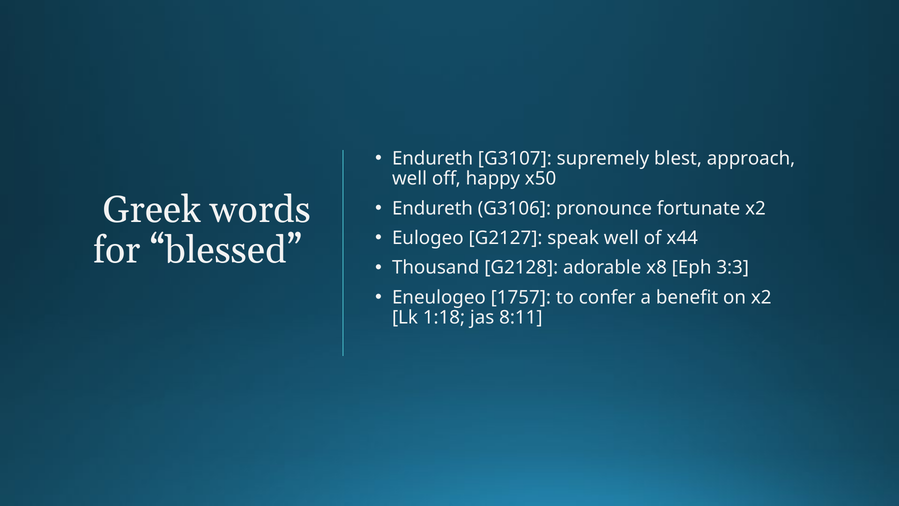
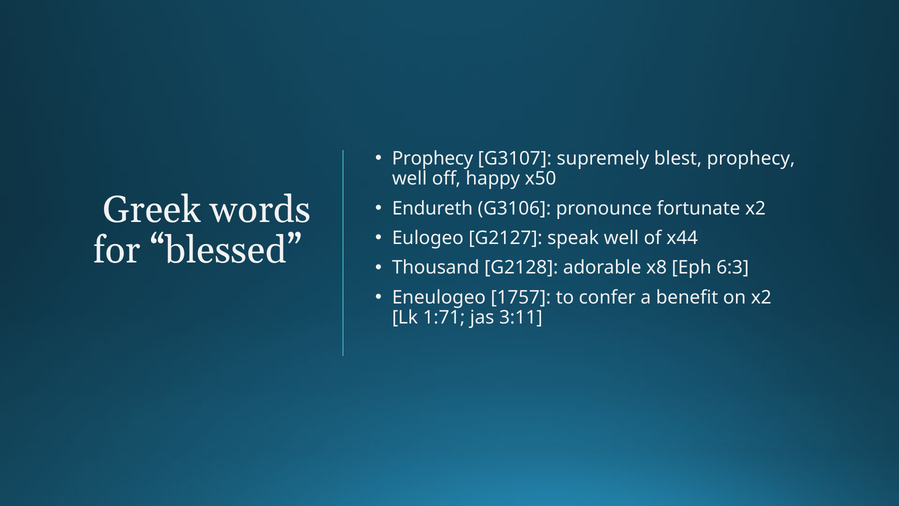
Endureth: Endureth -> Prophecy (433, 158)
blest approach: approach -> prophecy (751, 158)
3:3: 3:3 -> 6:3 (733, 268)
1:18: 1:18 -> 1:71 (444, 317)
8:11: 8:11 -> 3:11 (521, 317)
